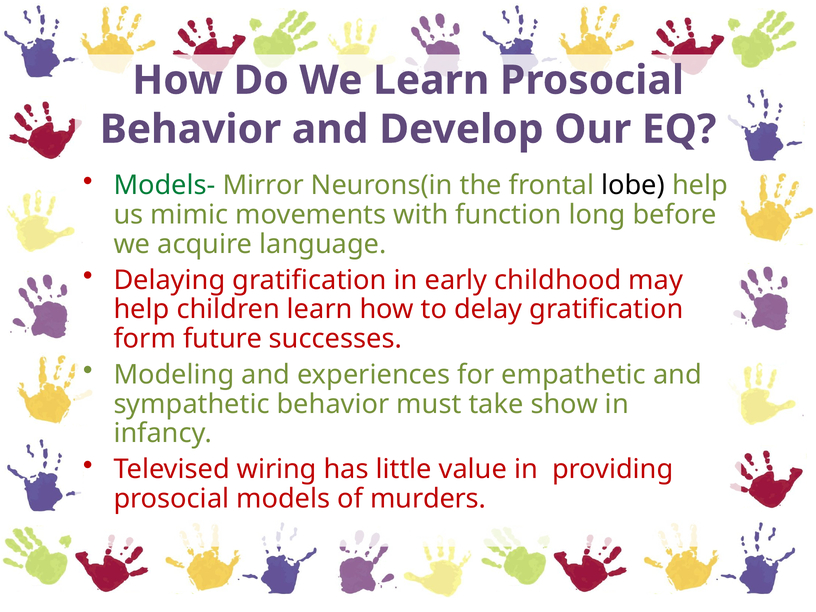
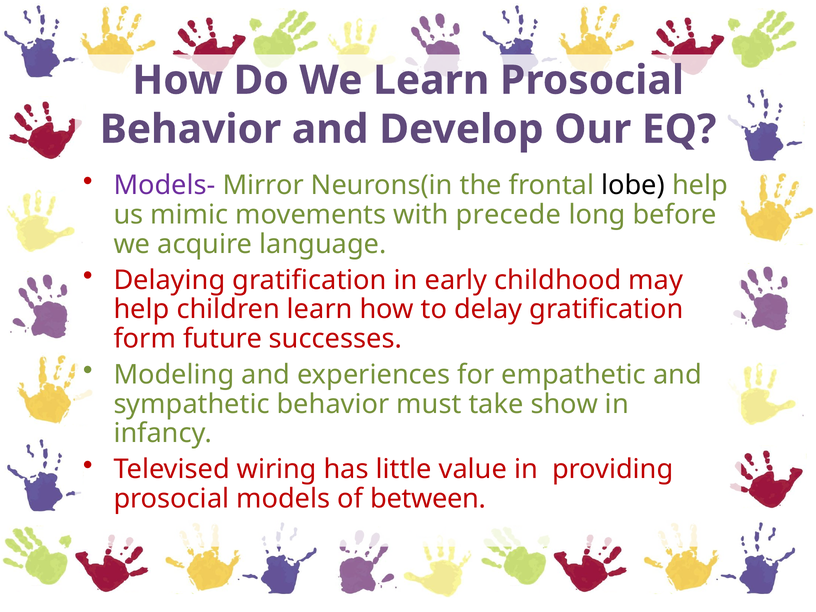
Models- colour: green -> purple (165, 186)
function: function -> precede (508, 215)
murders: murders -> between (428, 499)
